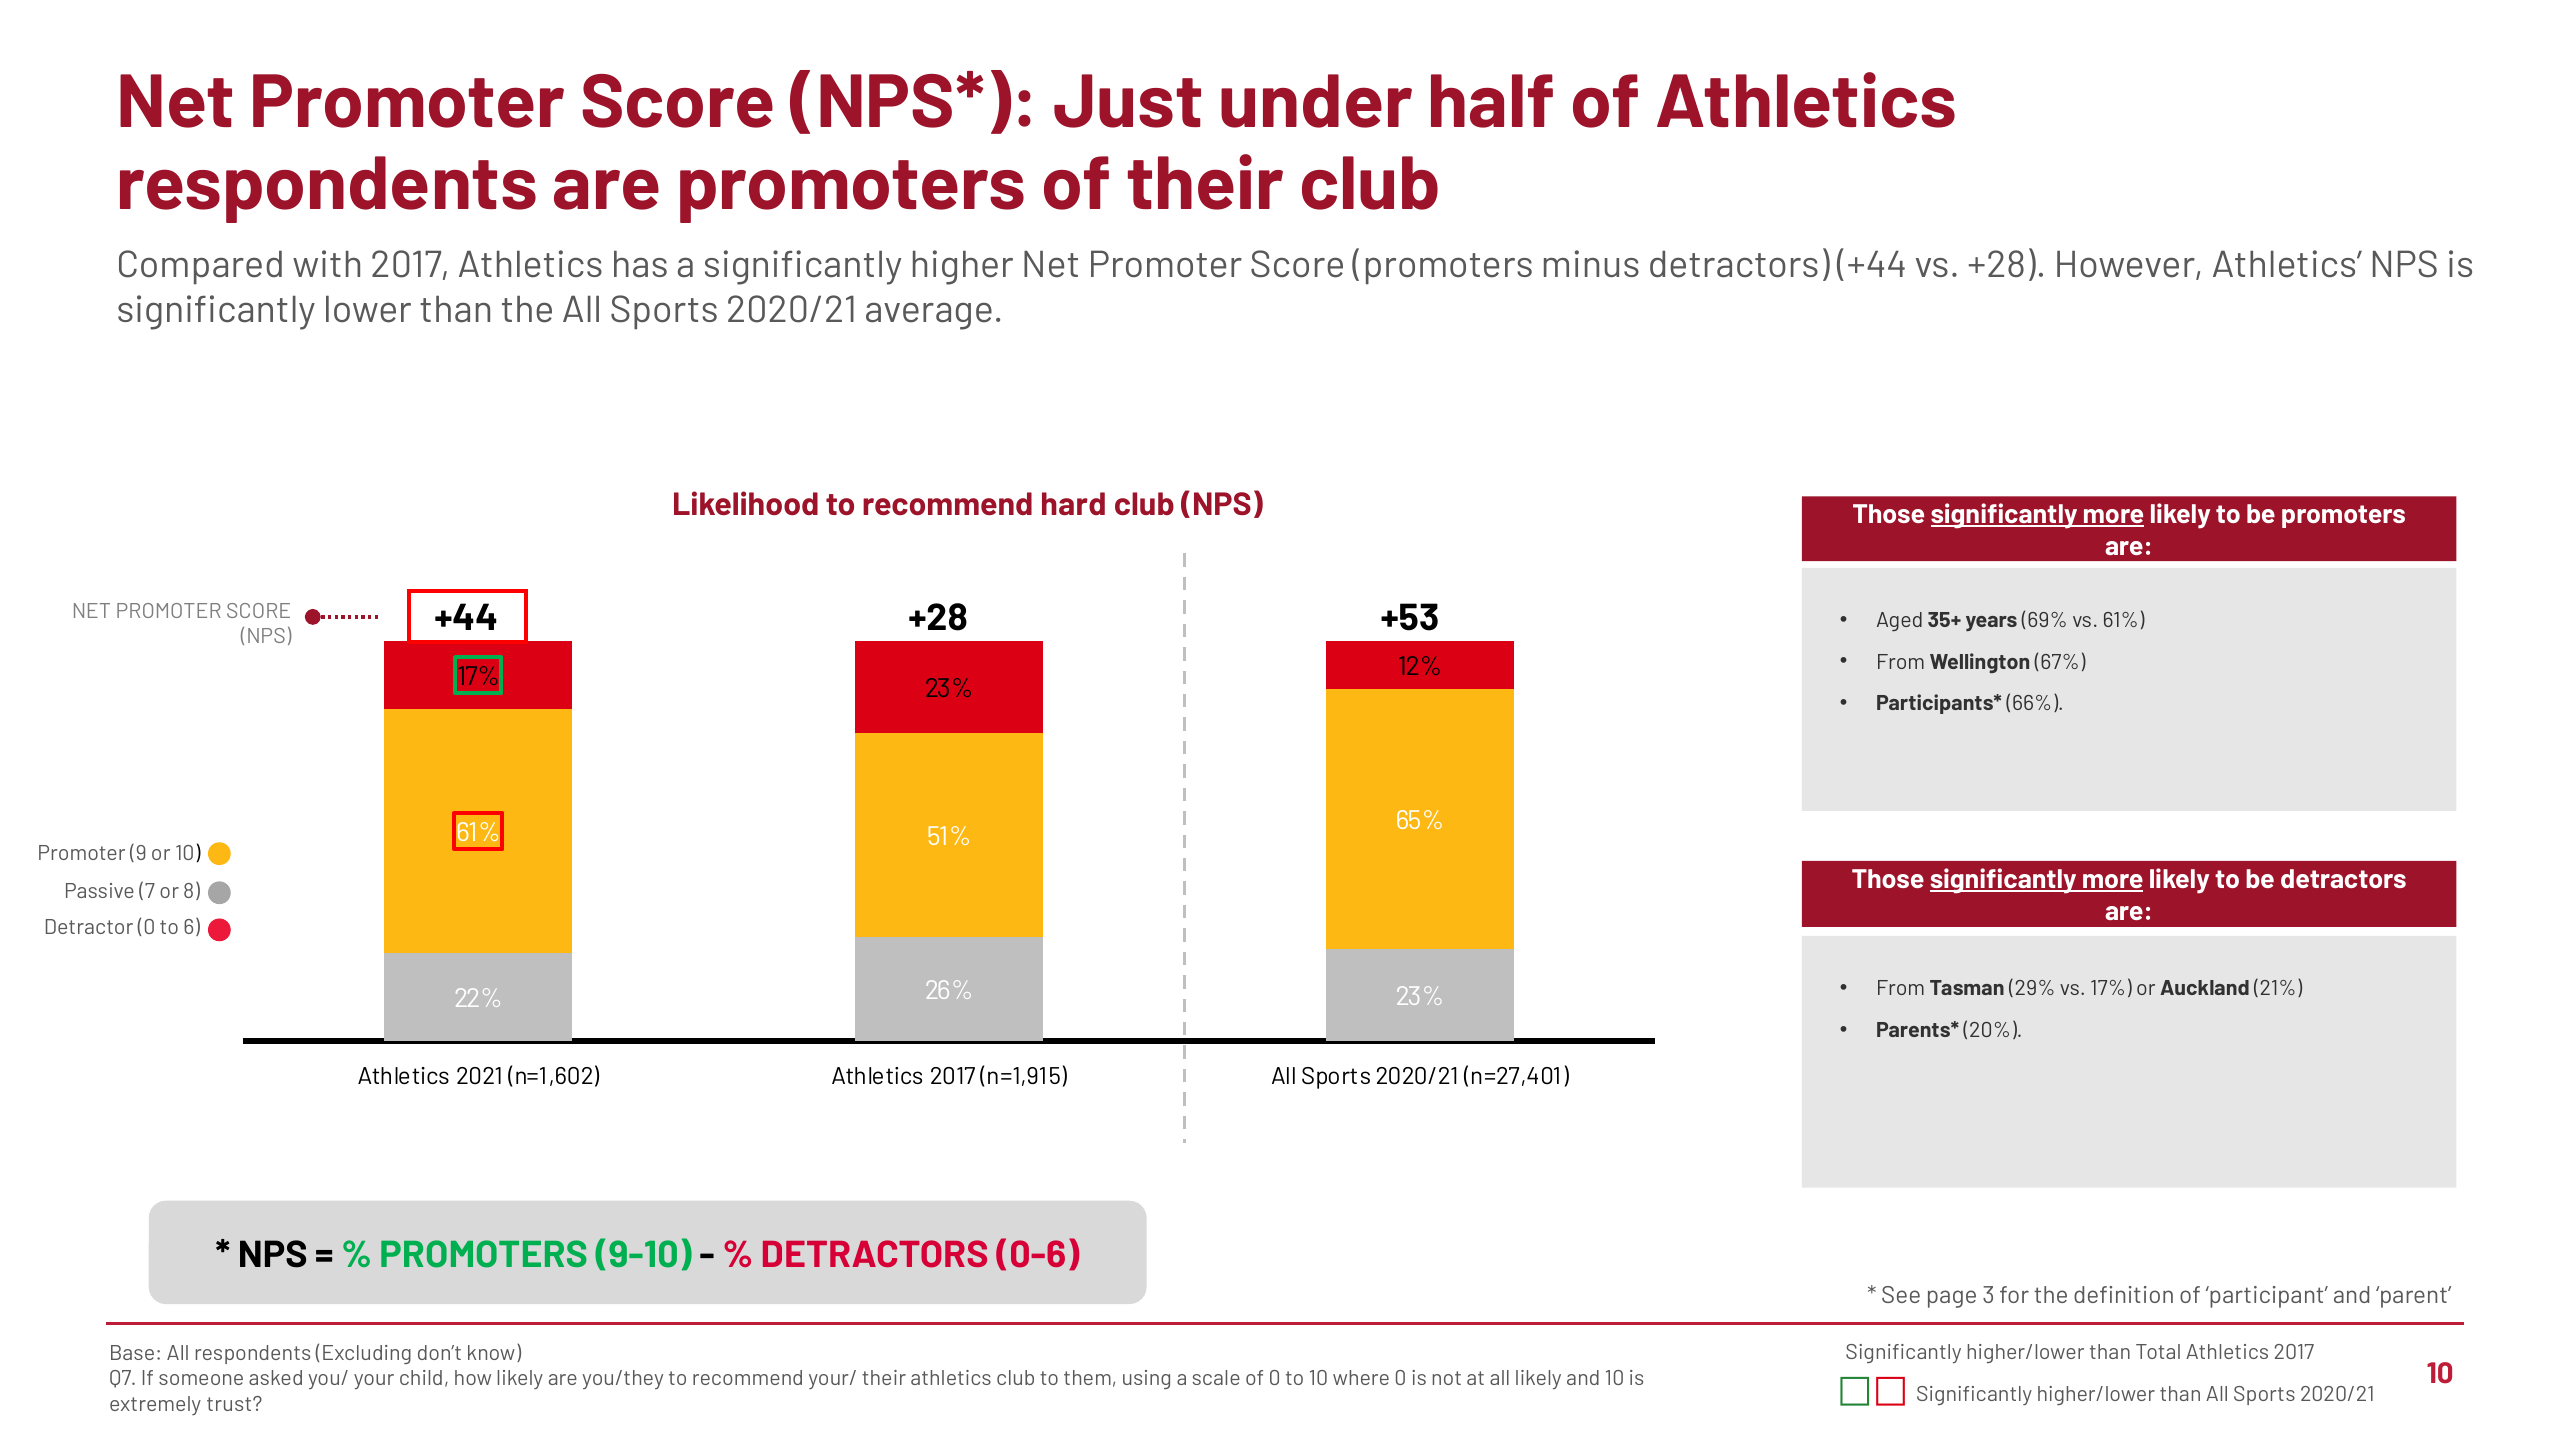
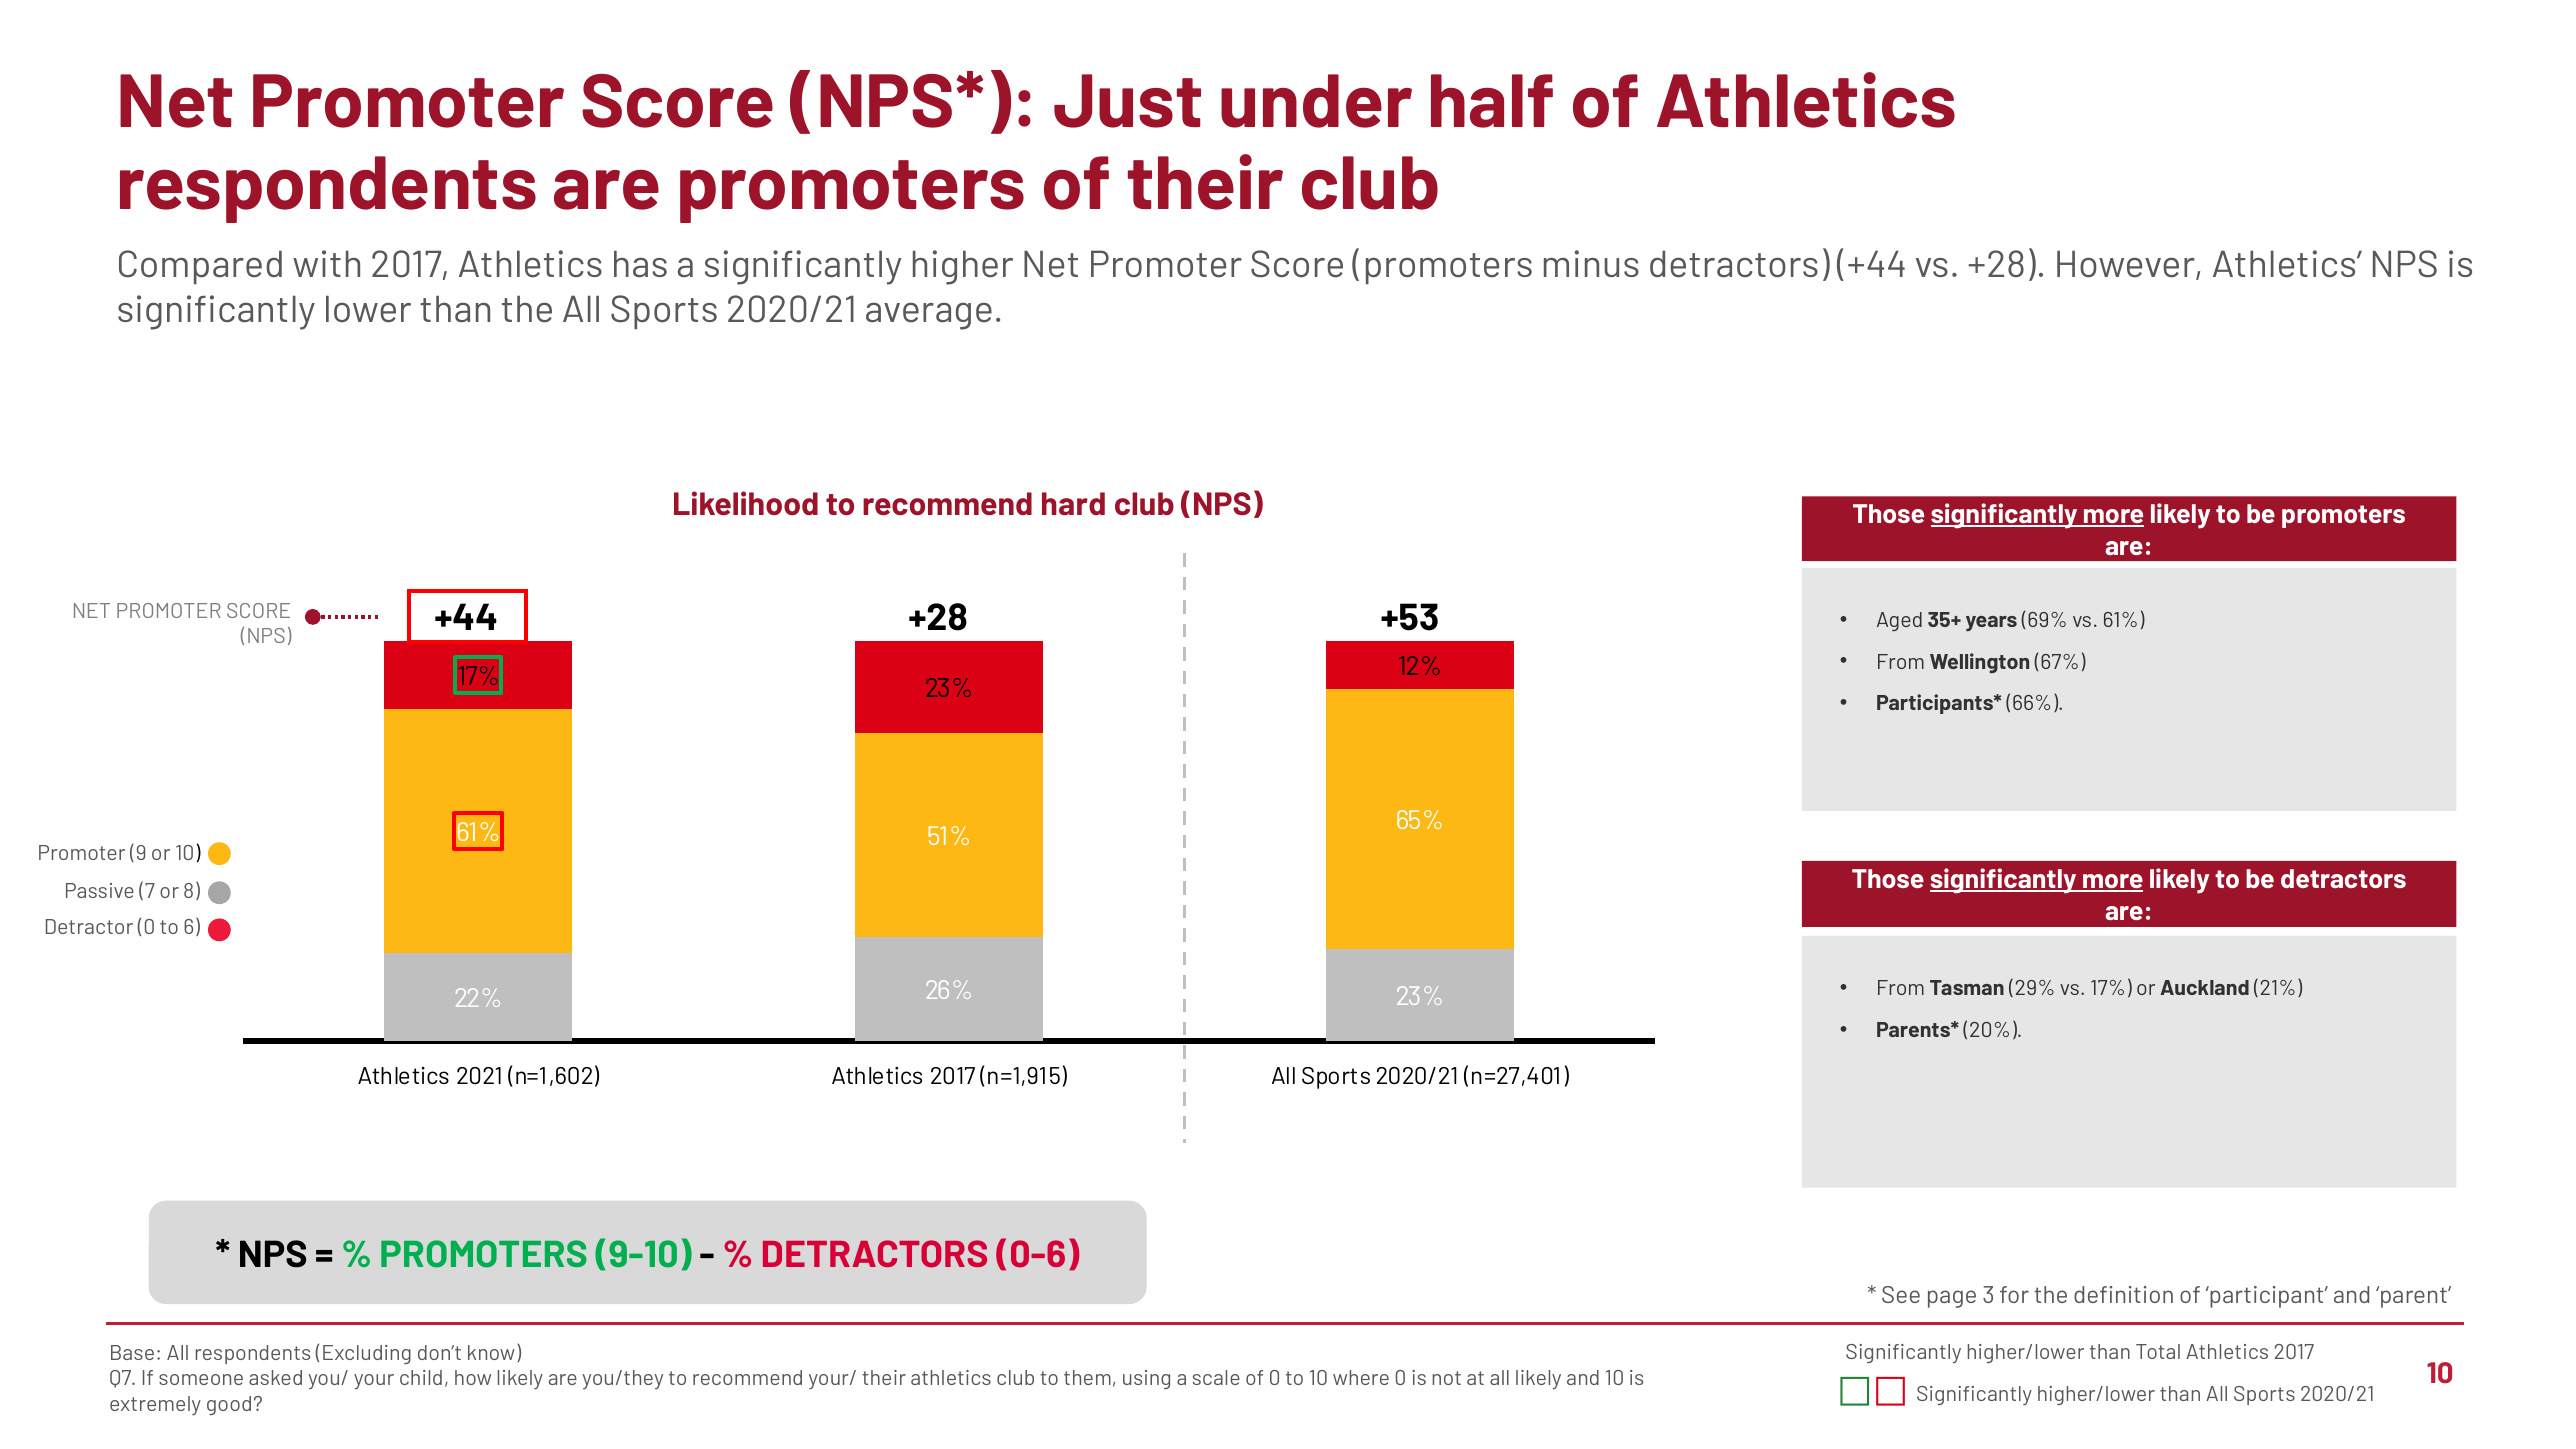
trust: trust -> good (234, 1405)
